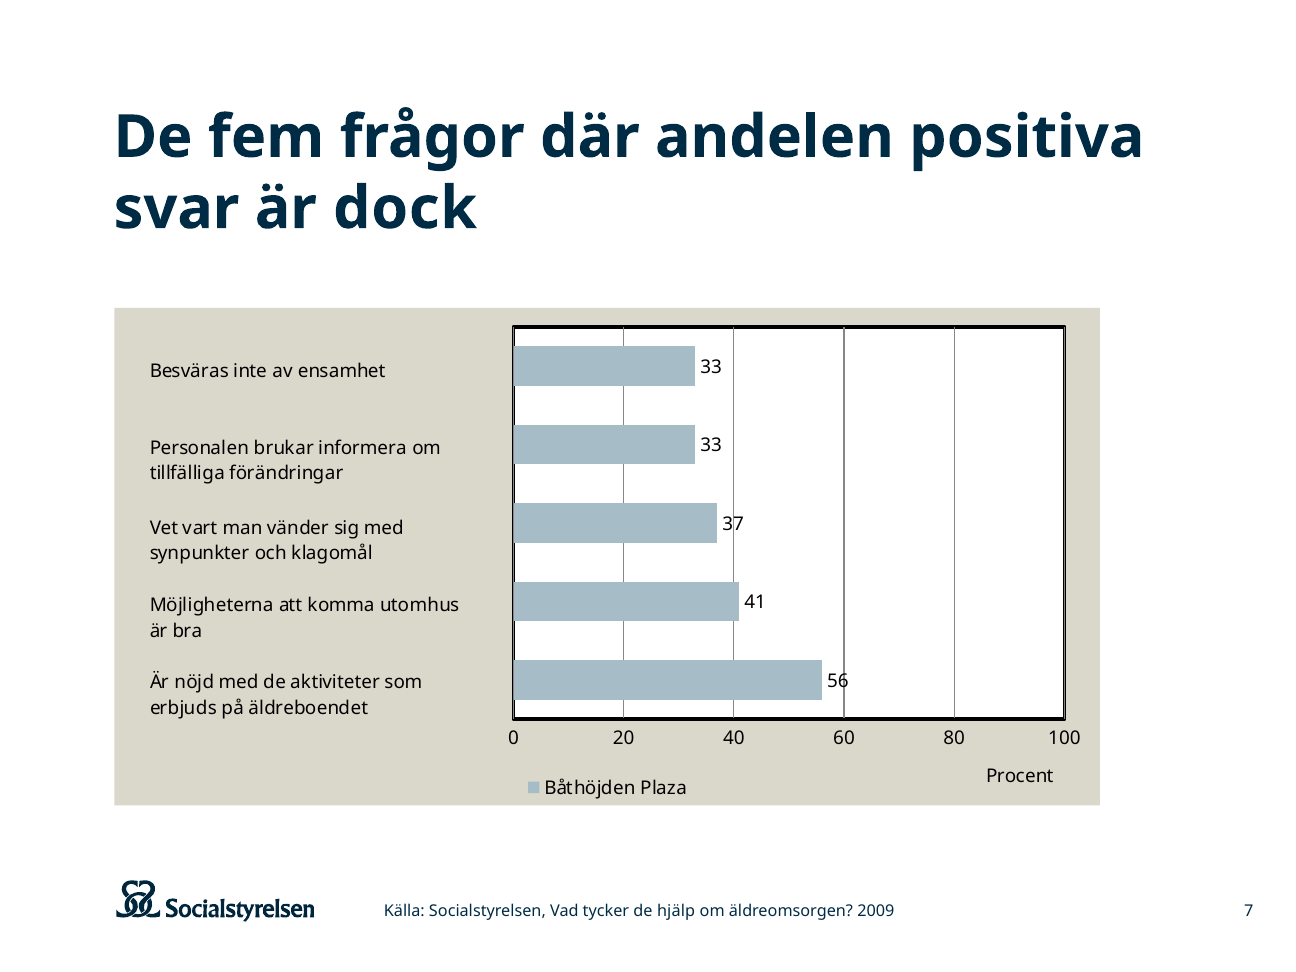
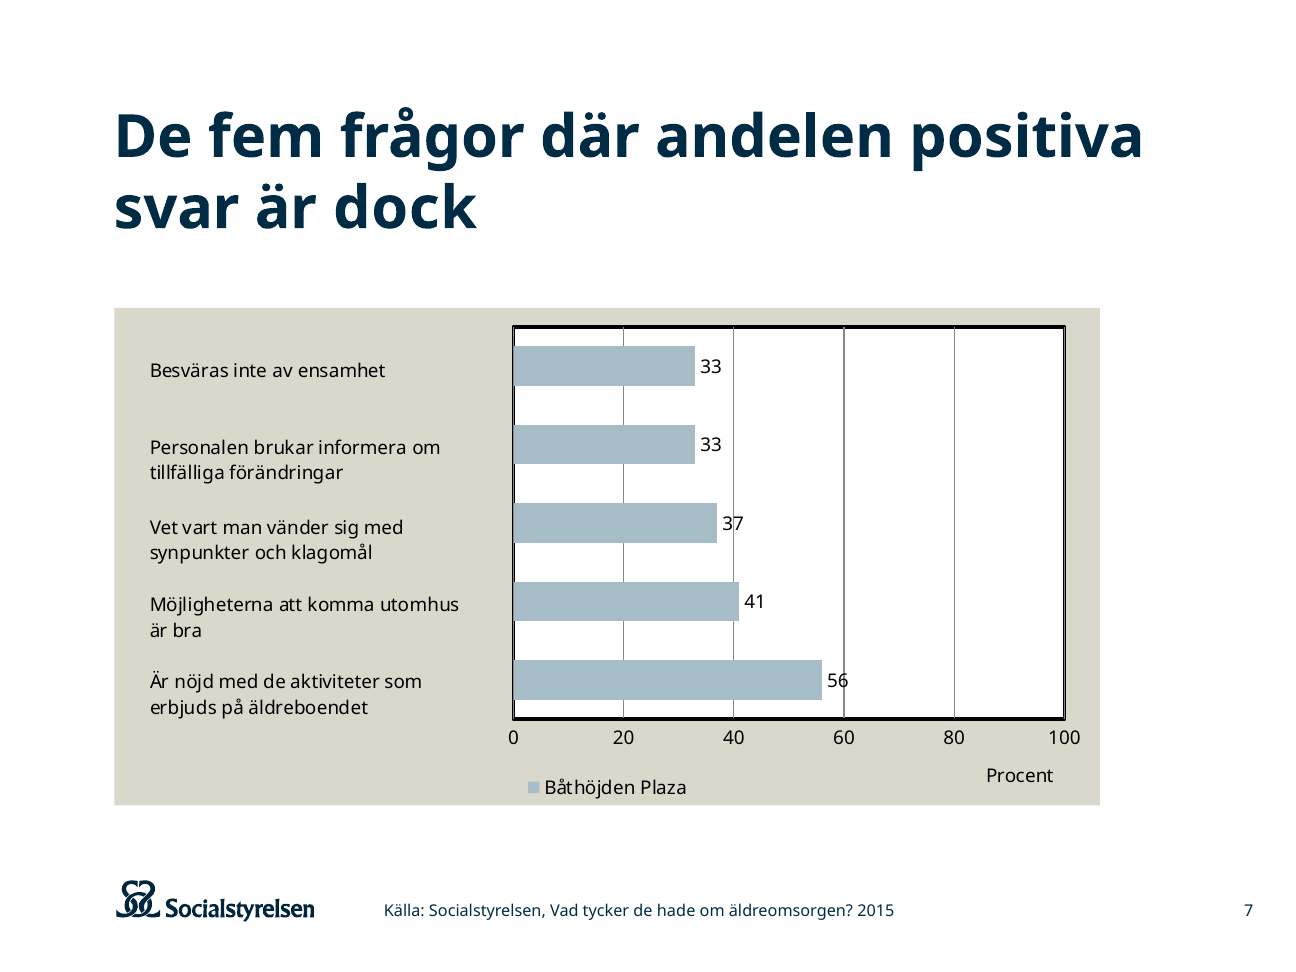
hjälp: hjälp -> hade (676, 911)
2009: 2009 -> 2015 (876, 911)
